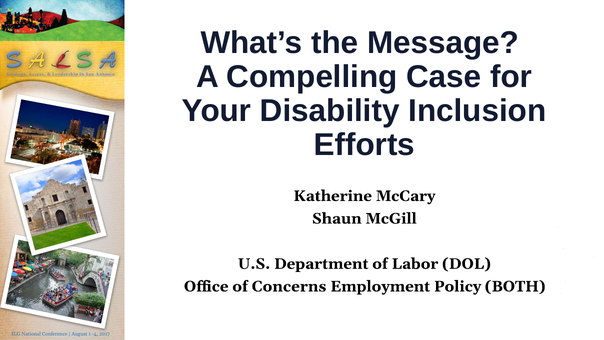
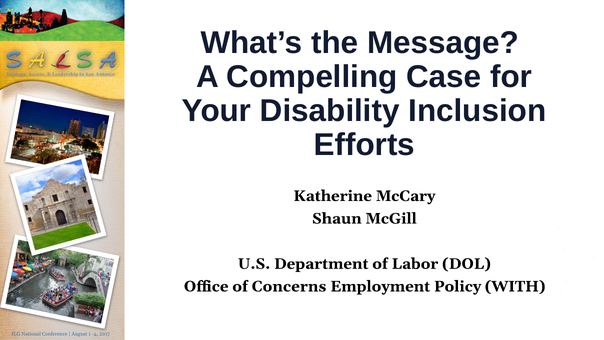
BOTH: BOTH -> WITH (515, 286)
